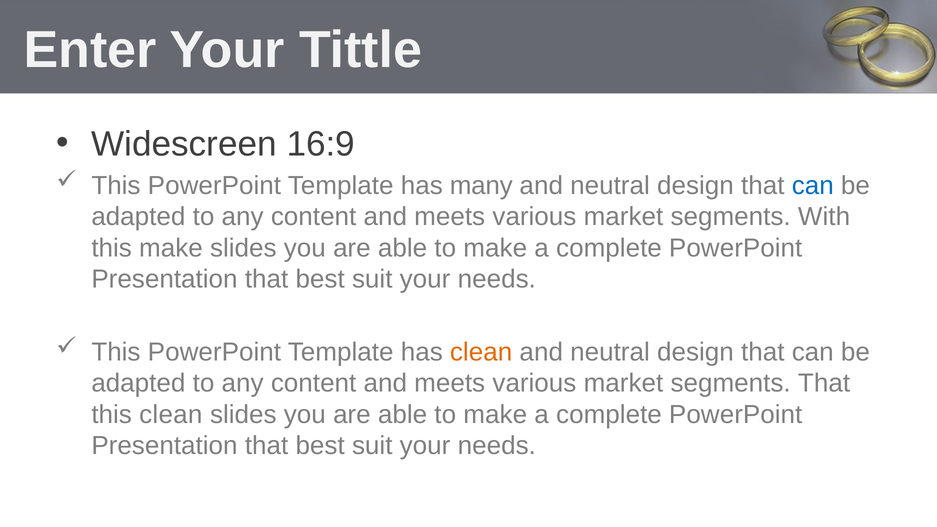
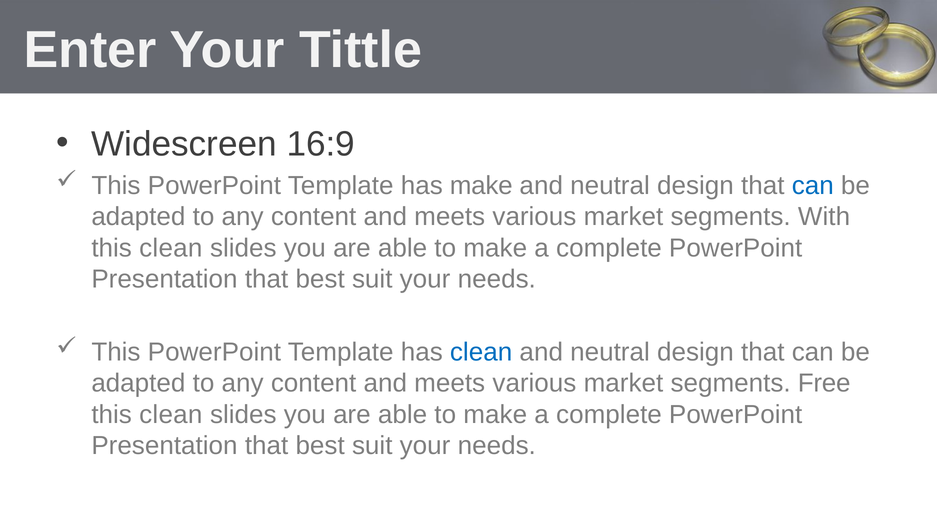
has many: many -> make (481, 185)
make: make -> clean (171, 248)
clean colour: orange -> blue (481, 352)
segments That: That -> Free (824, 383)
